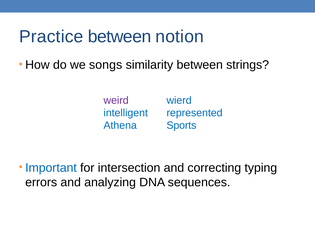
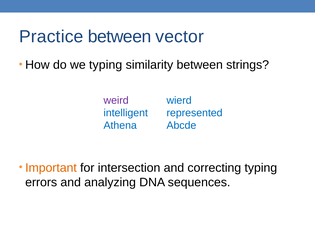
notion: notion -> vector (180, 37)
we songs: songs -> typing (106, 65)
Sports: Sports -> Abcde (181, 126)
Important colour: blue -> orange (51, 168)
